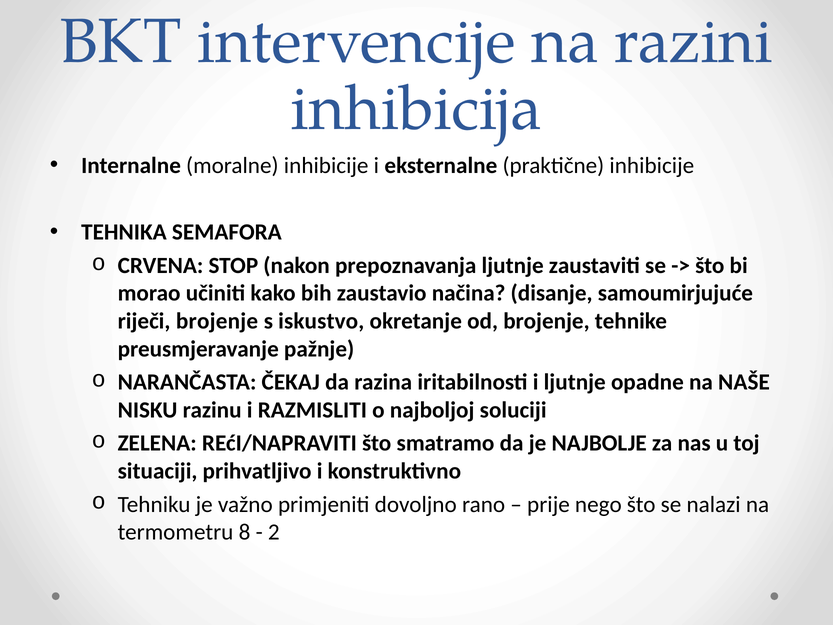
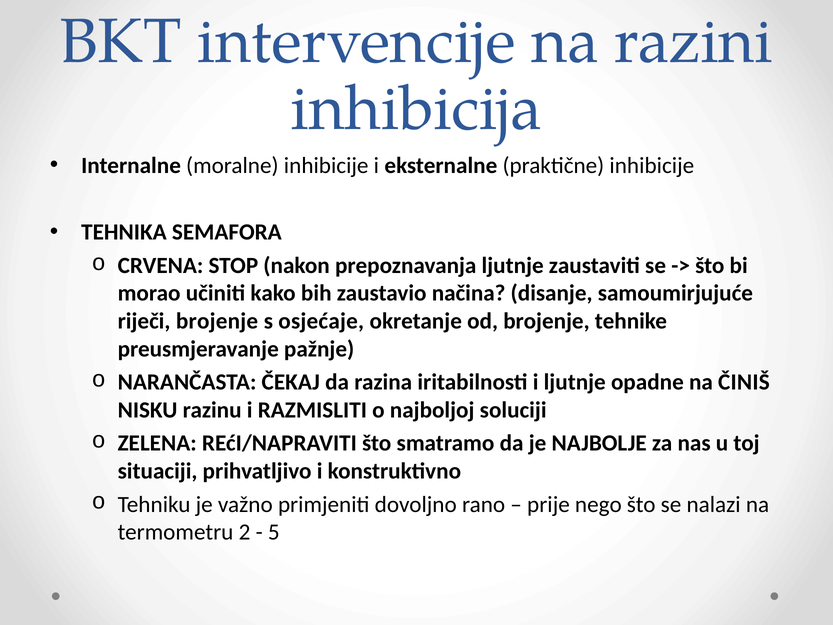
iskustvo: iskustvo -> osjećaje (321, 321)
NAŠE: NAŠE -> ČINIŠ (744, 382)
8: 8 -> 2 (245, 532)
2: 2 -> 5 (274, 532)
